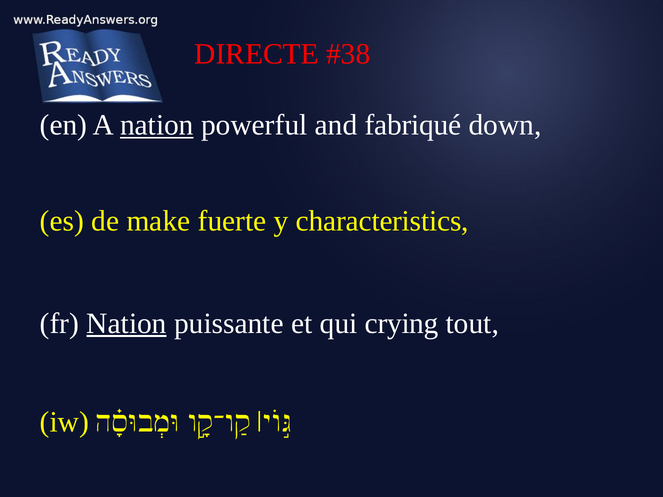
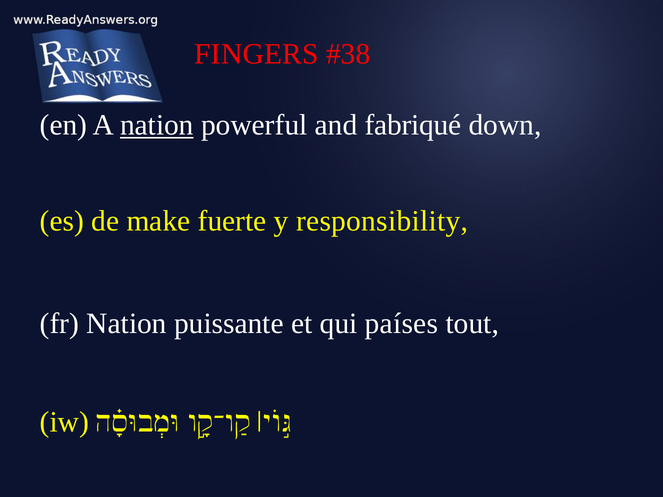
DIRECTE: DIRECTE -> FINGERS (256, 54)
characteristics: characteristics -> responsibility (382, 221)
Nation underline: present -> none (127, 323)
crying: crying -> países (401, 323)
